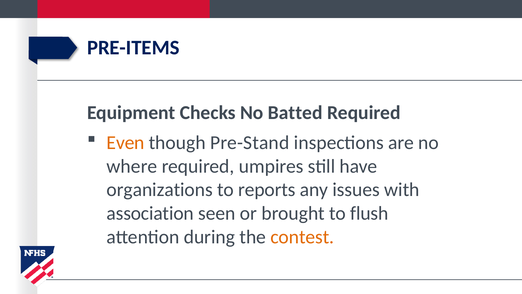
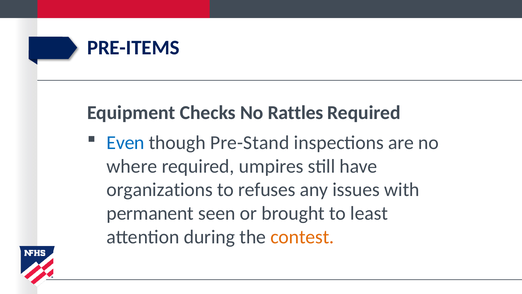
Batted: Batted -> Rattles (295, 113)
Even colour: orange -> blue (126, 143)
reports: reports -> refuses (267, 190)
association: association -> permanent (150, 213)
flush: flush -> least (369, 213)
